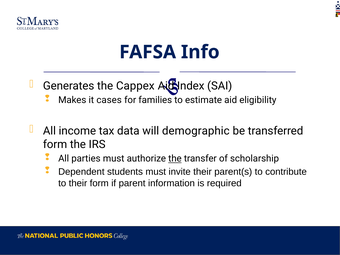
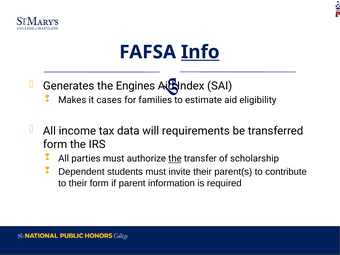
Info underline: none -> present (200, 52)
Cappex: Cappex -> Engines (135, 86)
demographic: demographic -> requirements (196, 131)
